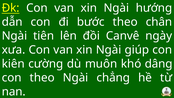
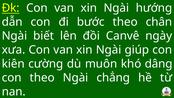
tiên: tiên -> biết (44, 36)
